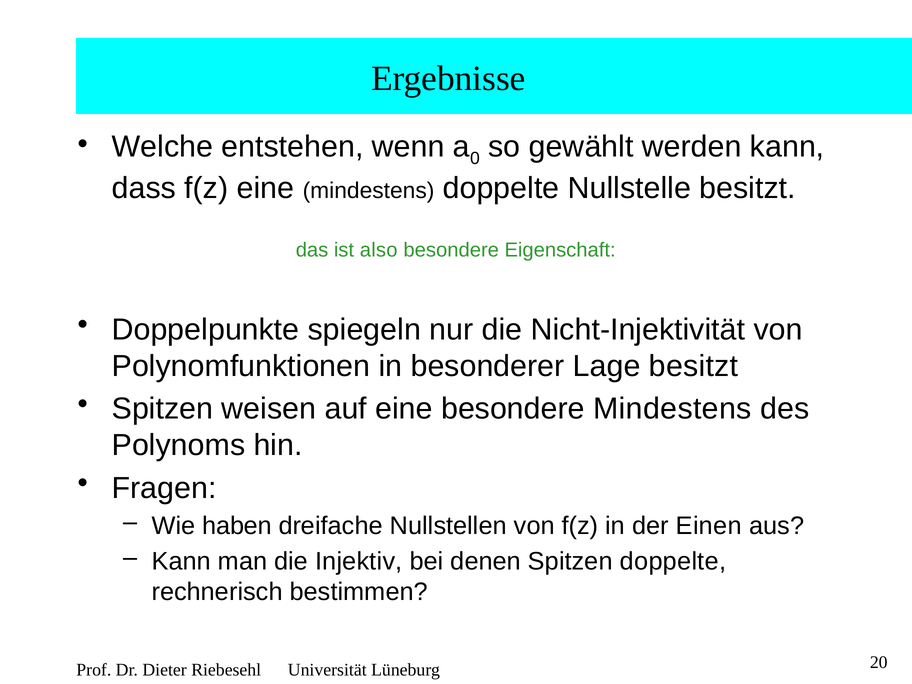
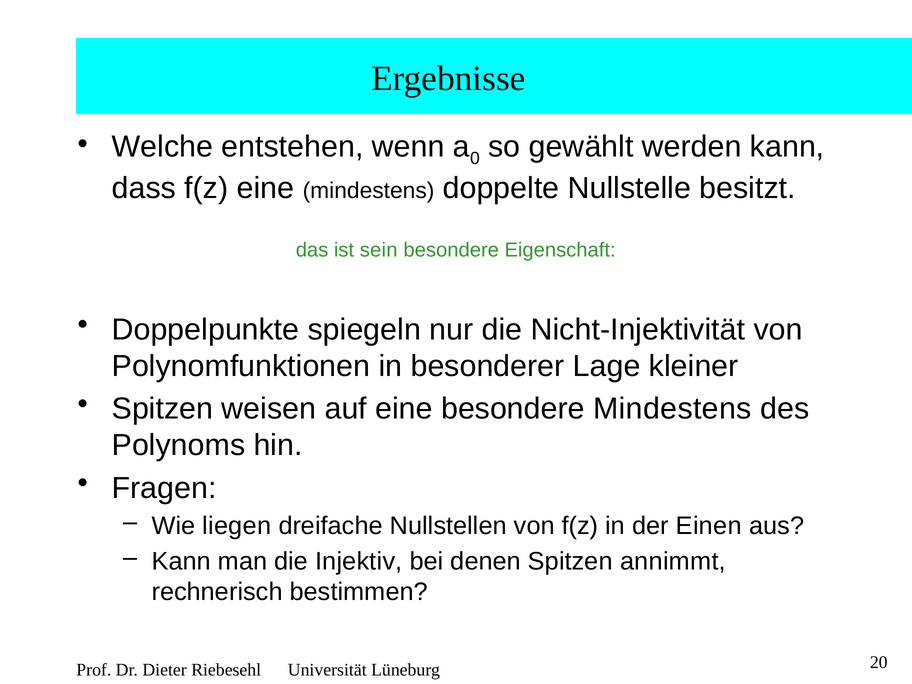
also: also -> sein (379, 250)
Lage besitzt: besitzt -> kleiner (694, 366)
haben: haben -> liegen (237, 526)
Spitzen doppelte: doppelte -> annimmt (673, 562)
